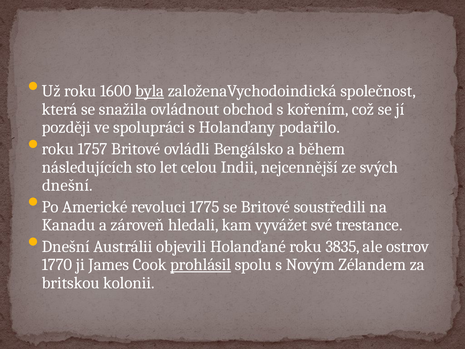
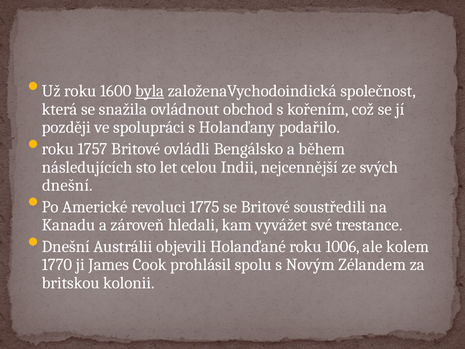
3835: 3835 -> 1006 (343, 246)
ostrov: ostrov -> kolem (408, 246)
prohlásil underline: present -> none (201, 265)
